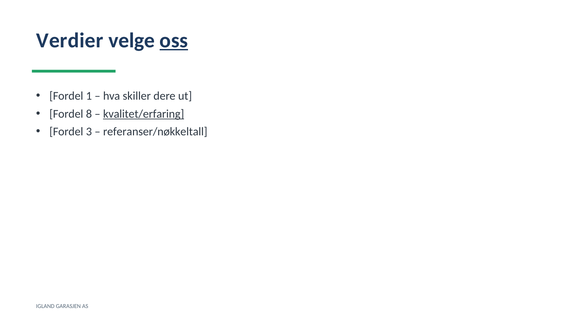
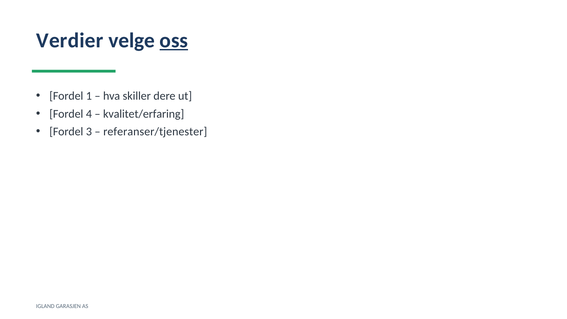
8: 8 -> 4 (89, 114)
kvalitet/erfaring underline: present -> none (144, 114)
referanser/nøkkeltall: referanser/nøkkeltall -> referanser/tjenester (155, 131)
